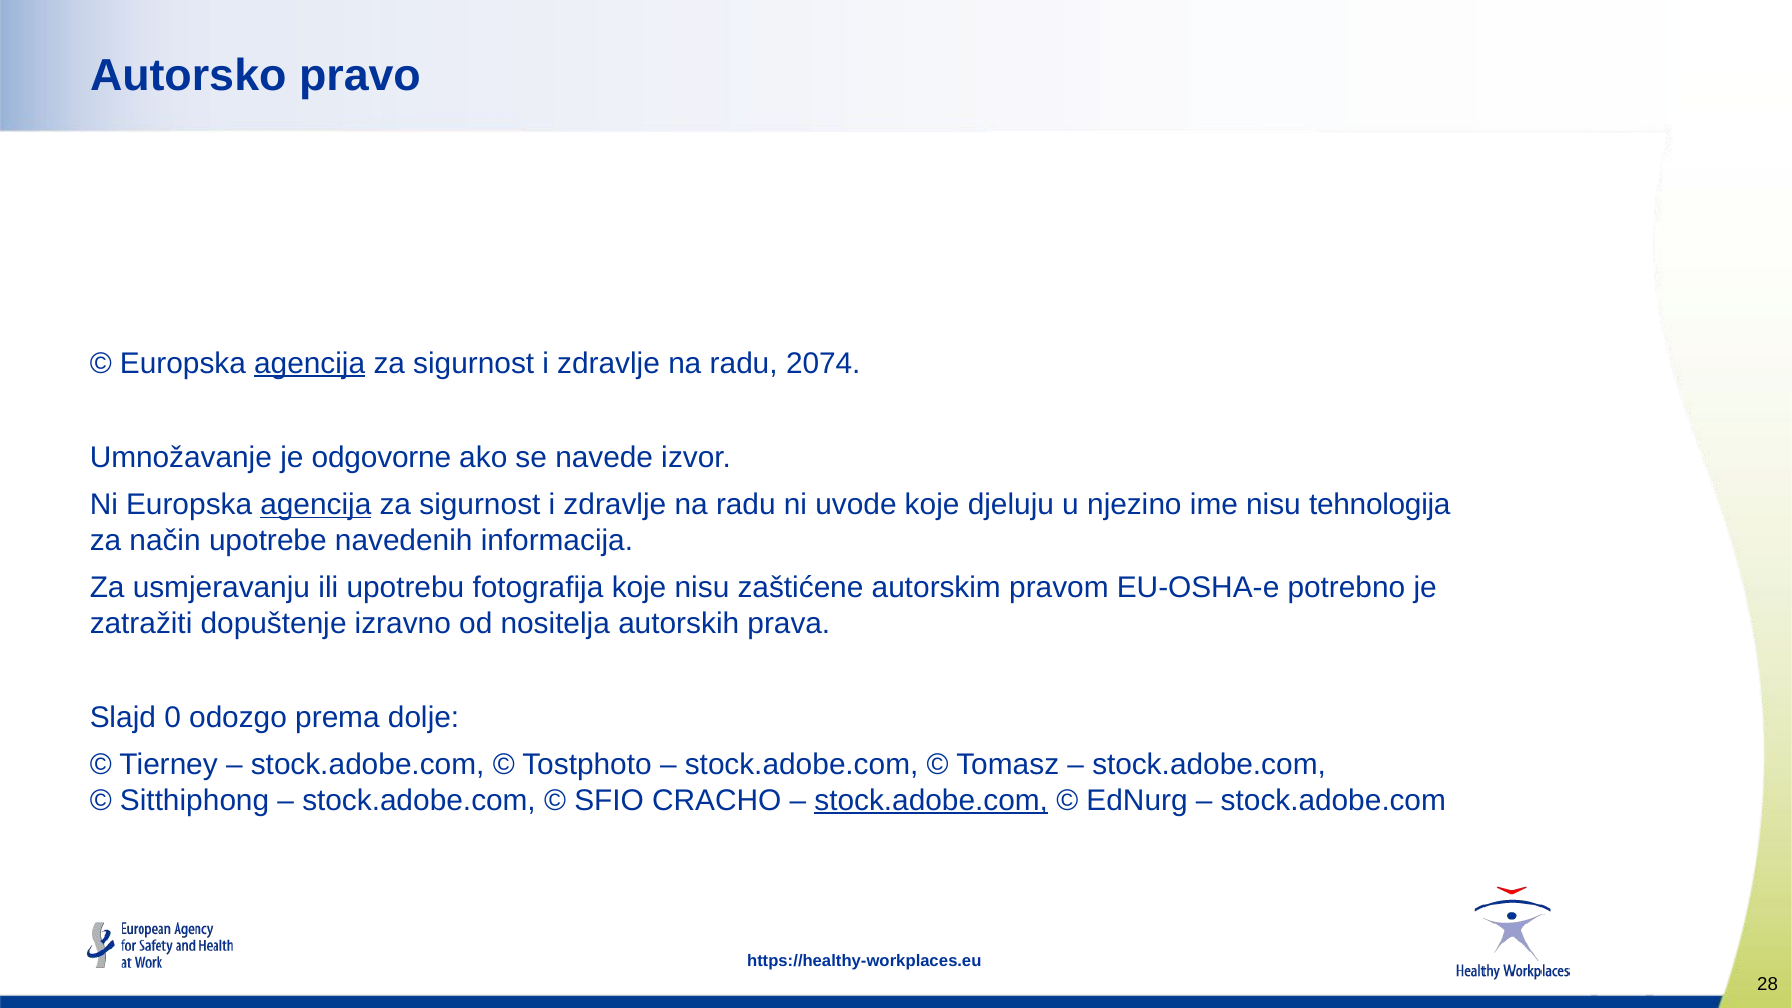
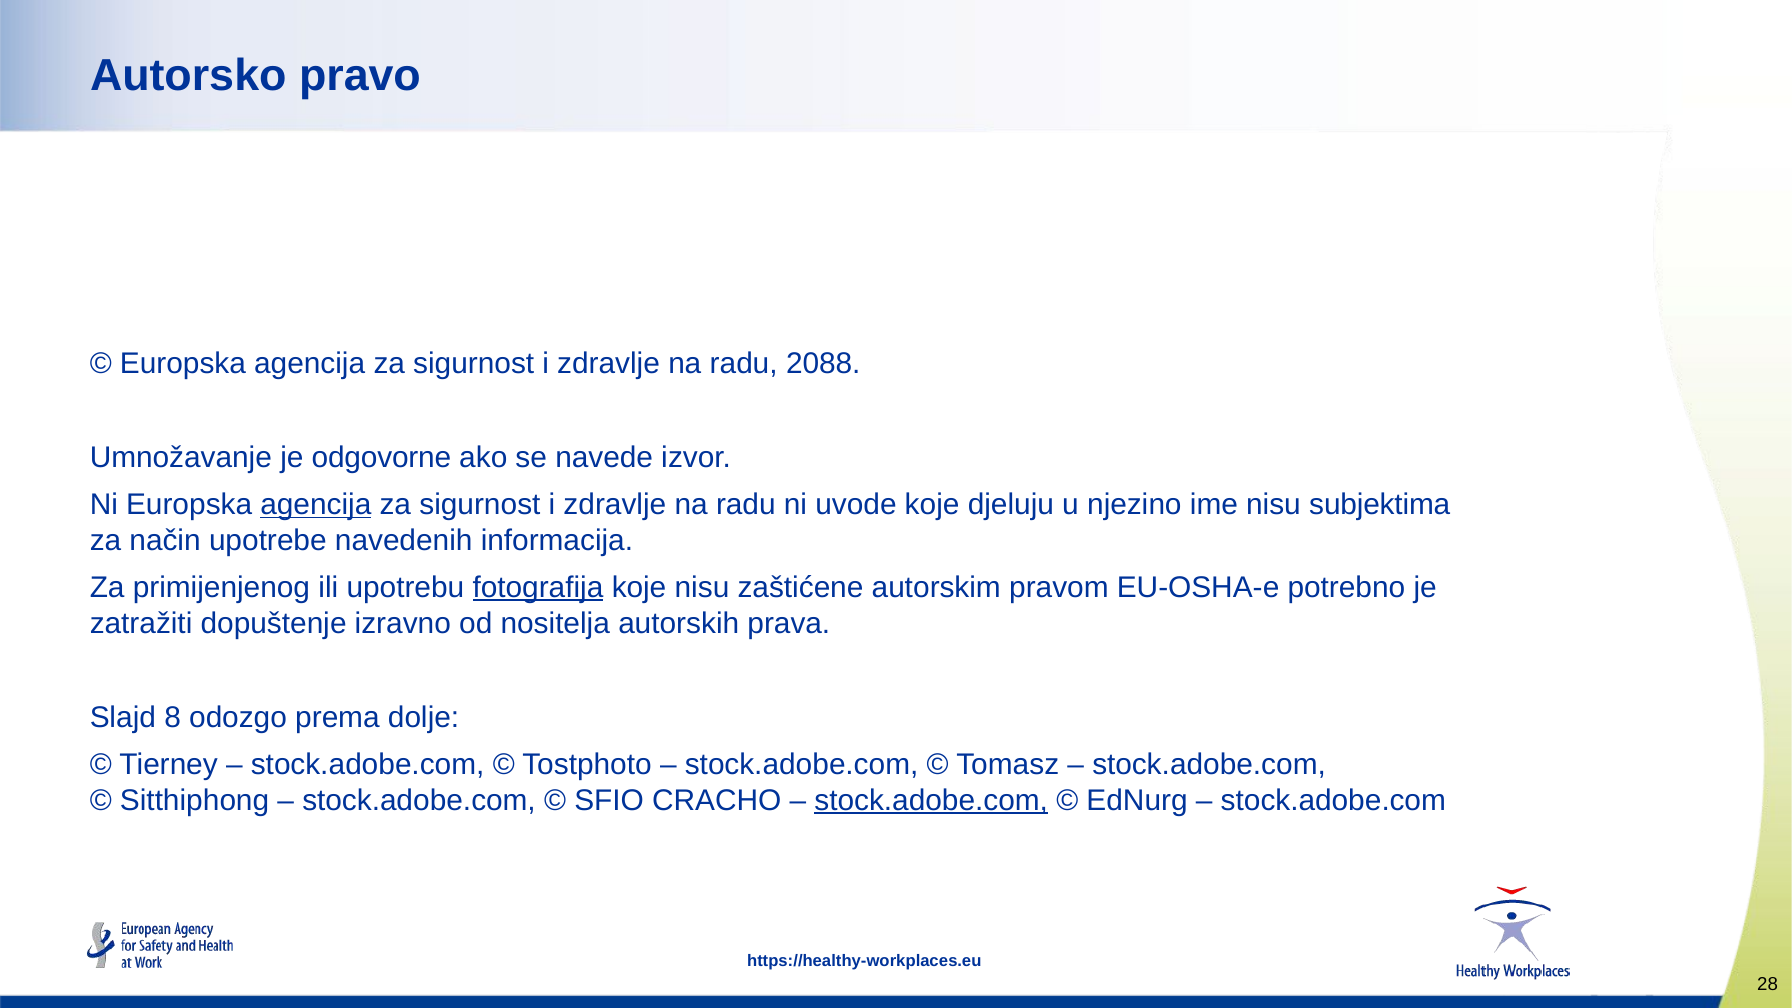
agencija underline: present -> none (310, 363)
2074: 2074 -> 2088 (823, 363)
tehnologija: tehnologija -> subjektima (1380, 505)
usmjeravanju: usmjeravanju -> primijenjenog (221, 588)
fotografija underline: none -> present (538, 588)
0: 0 -> 8 (173, 717)
